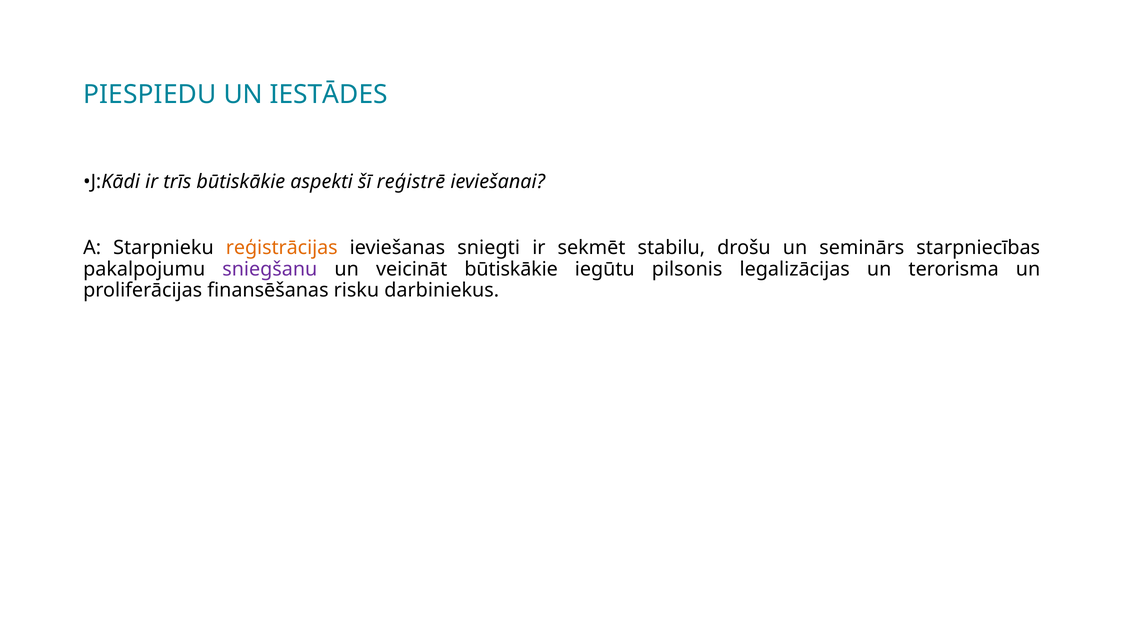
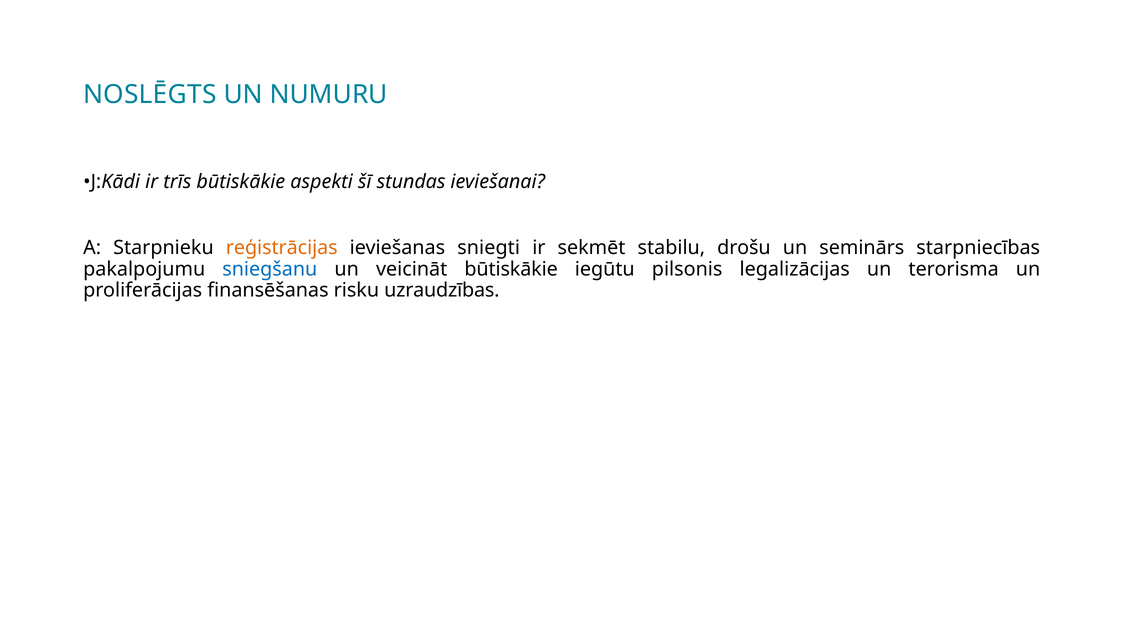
PIESPIEDU: PIESPIEDU -> NOSLĒGTS (150, 95)
IESTĀDES: IESTĀDES -> NUMURU (329, 95)
reģistrē: reģistrē -> stundas (411, 182)
sniegšanu colour: purple -> blue (270, 269)
darbiniekus: darbiniekus -> uzraudzības (442, 291)
